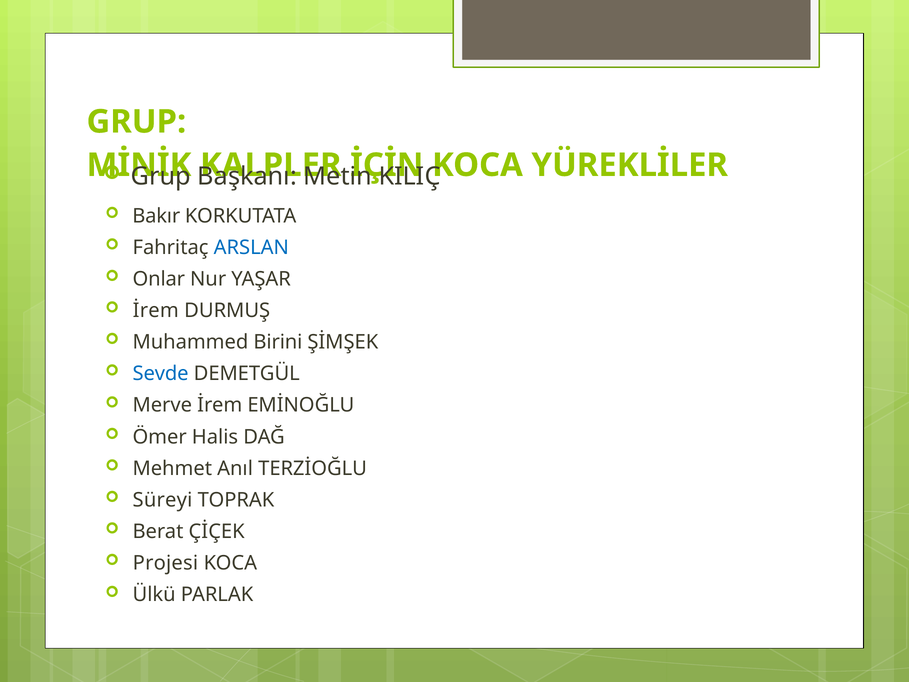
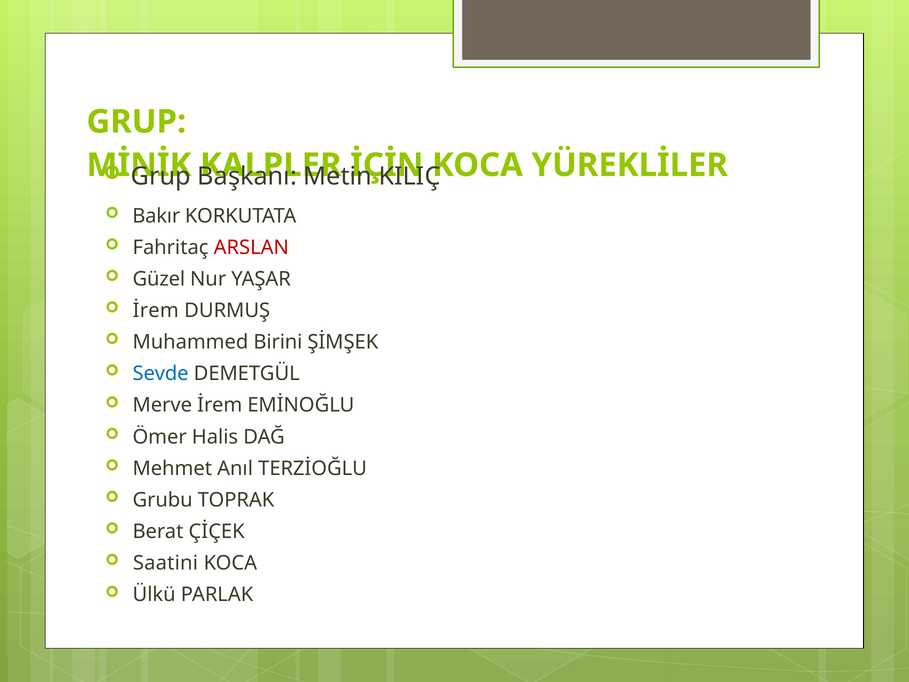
ARSLAN colour: blue -> red (251, 247)
Onlar: Onlar -> Güzel (159, 279)
Süreyi: Süreyi -> Grubu (163, 500)
Projesi: Projesi -> Saatini (165, 563)
